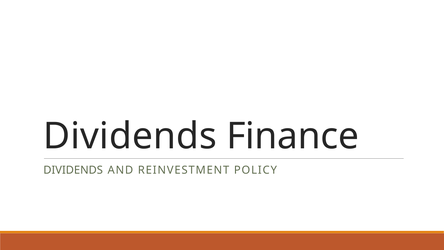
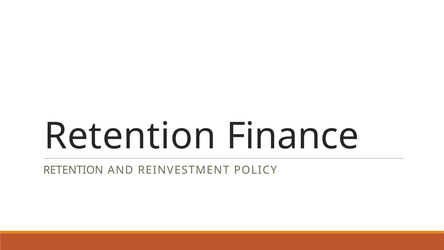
Dividends: Dividends -> Retention (130, 136)
DIVIDENDS: DIVIDENDS -> RETENTION (73, 170)
